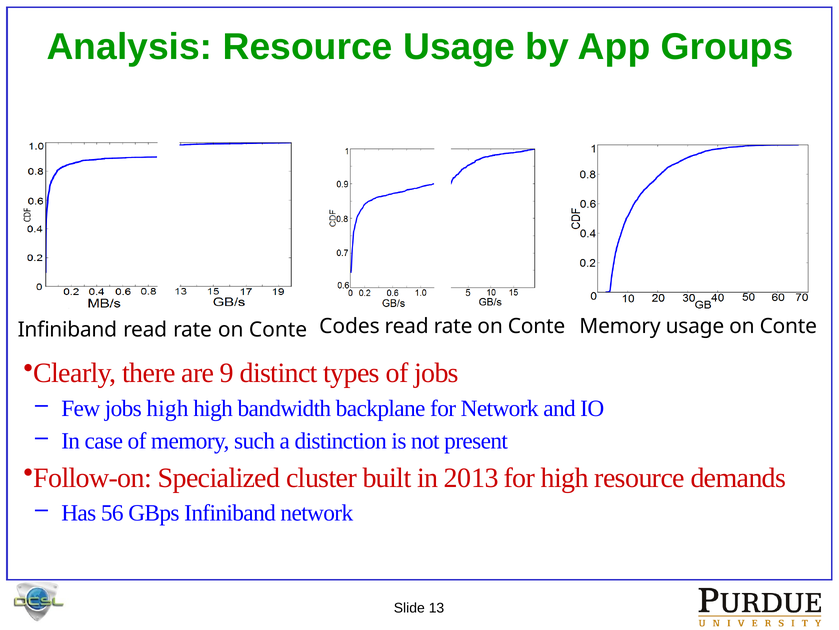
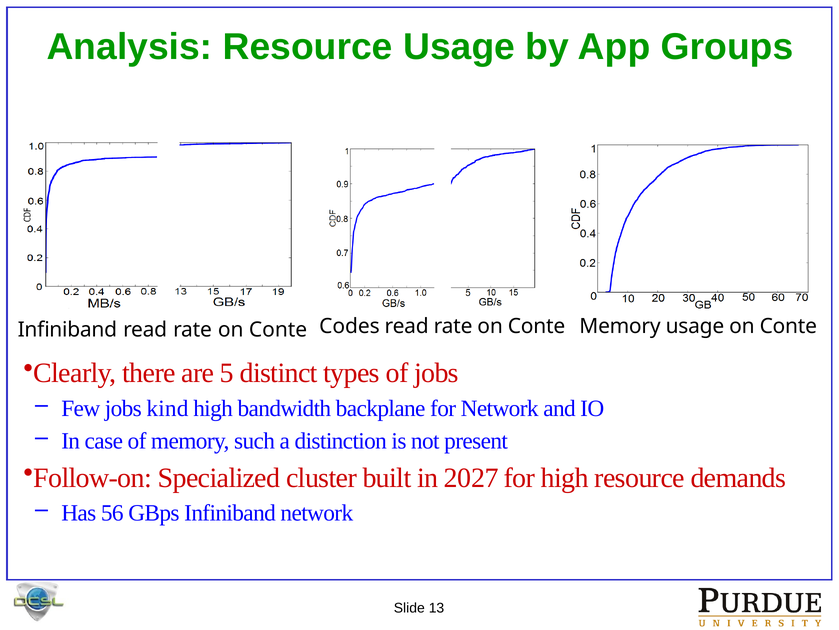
9: 9 -> 5 (227, 373)
jobs high: high -> kind (167, 408)
2013: 2013 -> 2027 (471, 477)
